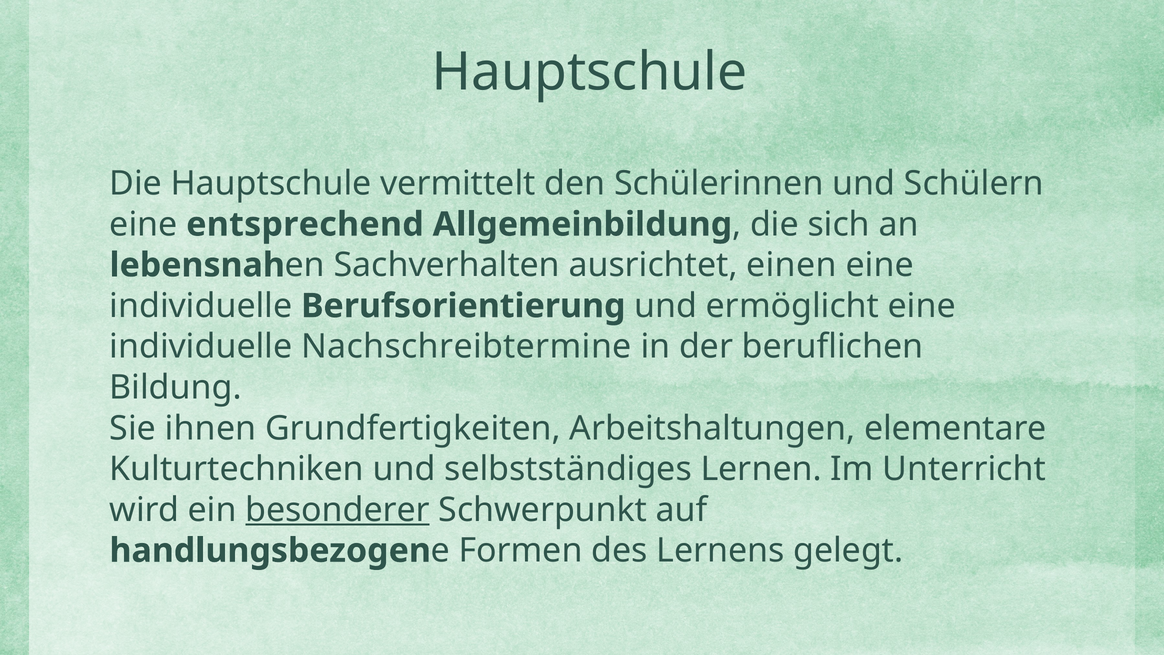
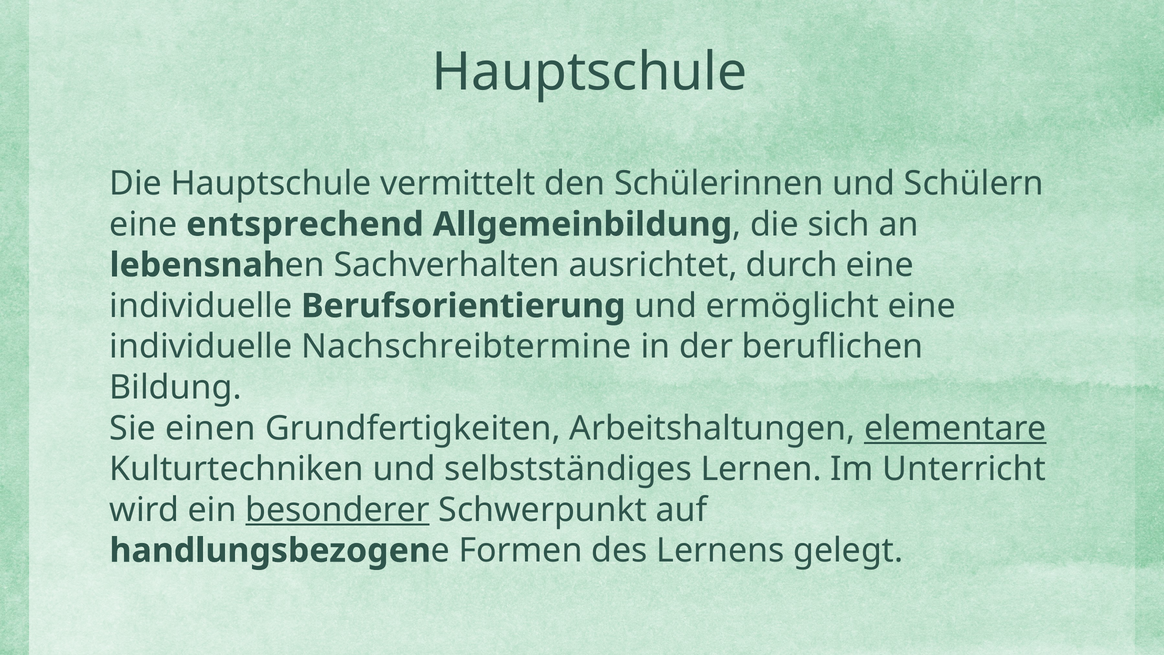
einen: einen -> durch (792, 265)
ihnen: ihnen -> einen (210, 428)
elementare underline: none -> present (955, 428)
